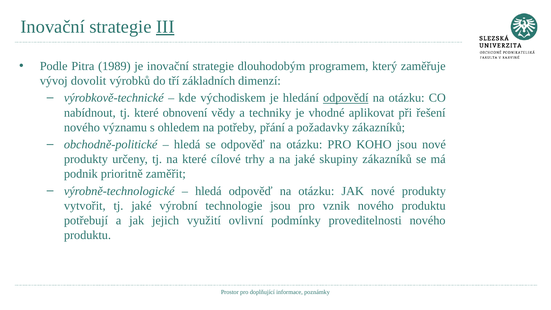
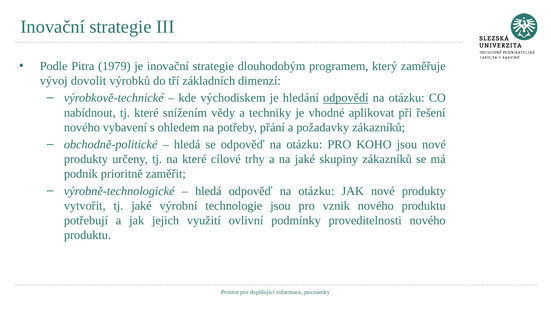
III underline: present -> none (165, 27)
1989: 1989 -> 1979 (114, 66)
obnovení: obnovení -> snížením (185, 113)
významu: významu -> vybavení (125, 127)
